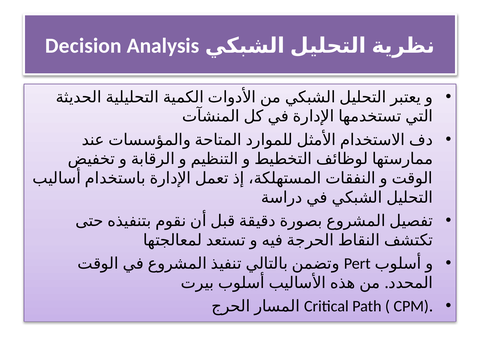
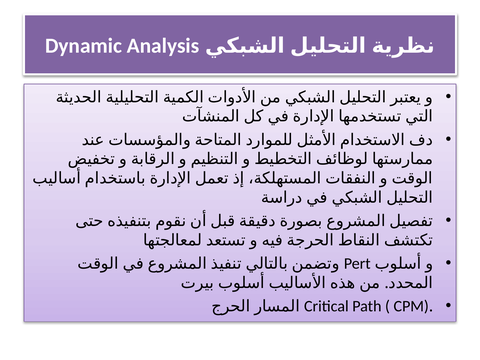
Decision: Decision -> Dynamic (84, 46)
